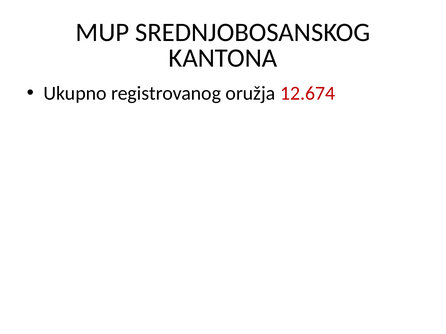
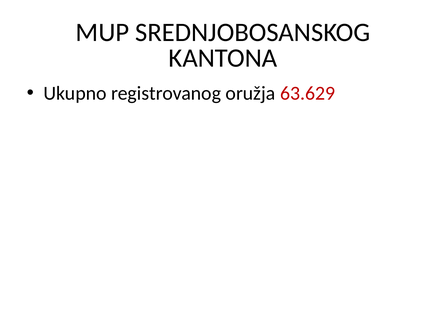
12.674: 12.674 -> 63.629 (308, 94)
